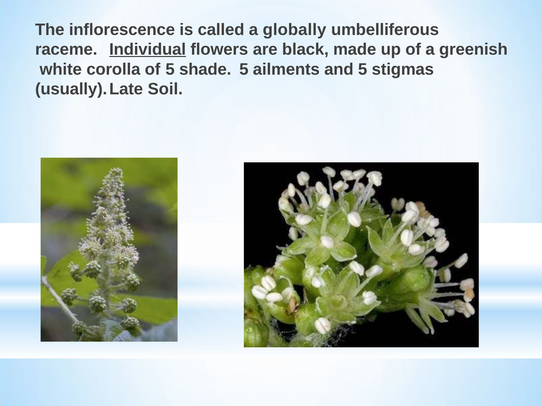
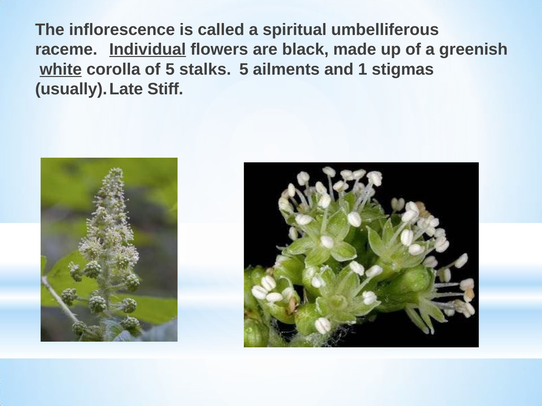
globally: globally -> spiritual (295, 30)
white underline: none -> present (61, 69)
shade: shade -> stalks (205, 69)
and 5: 5 -> 1 (363, 69)
Soil: Soil -> Stiff (165, 89)
